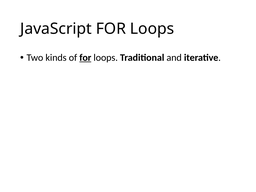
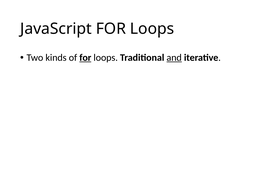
and underline: none -> present (174, 58)
